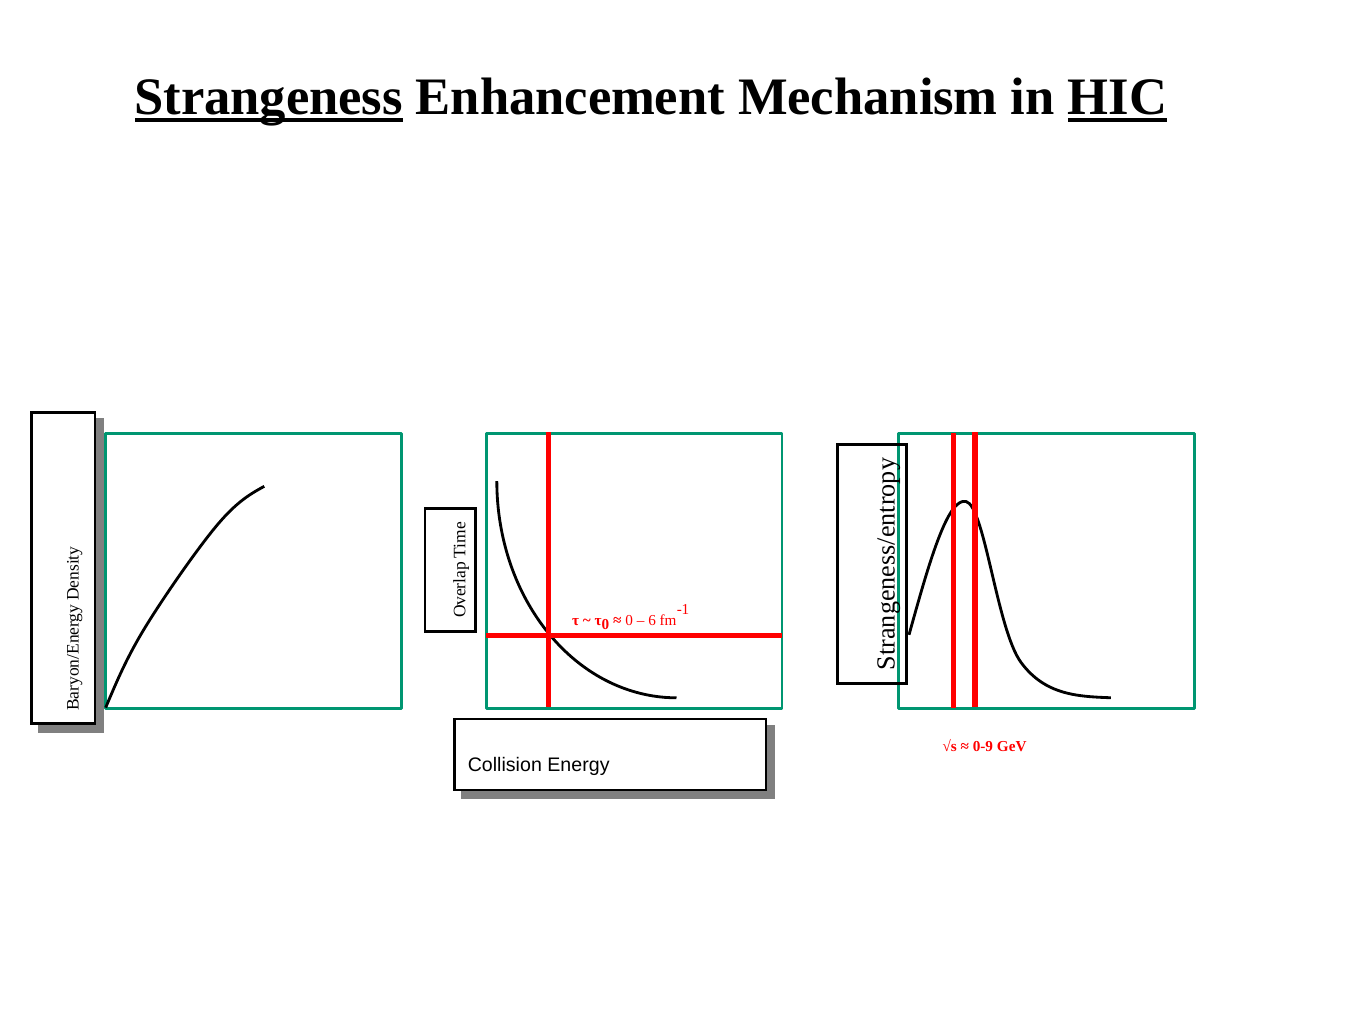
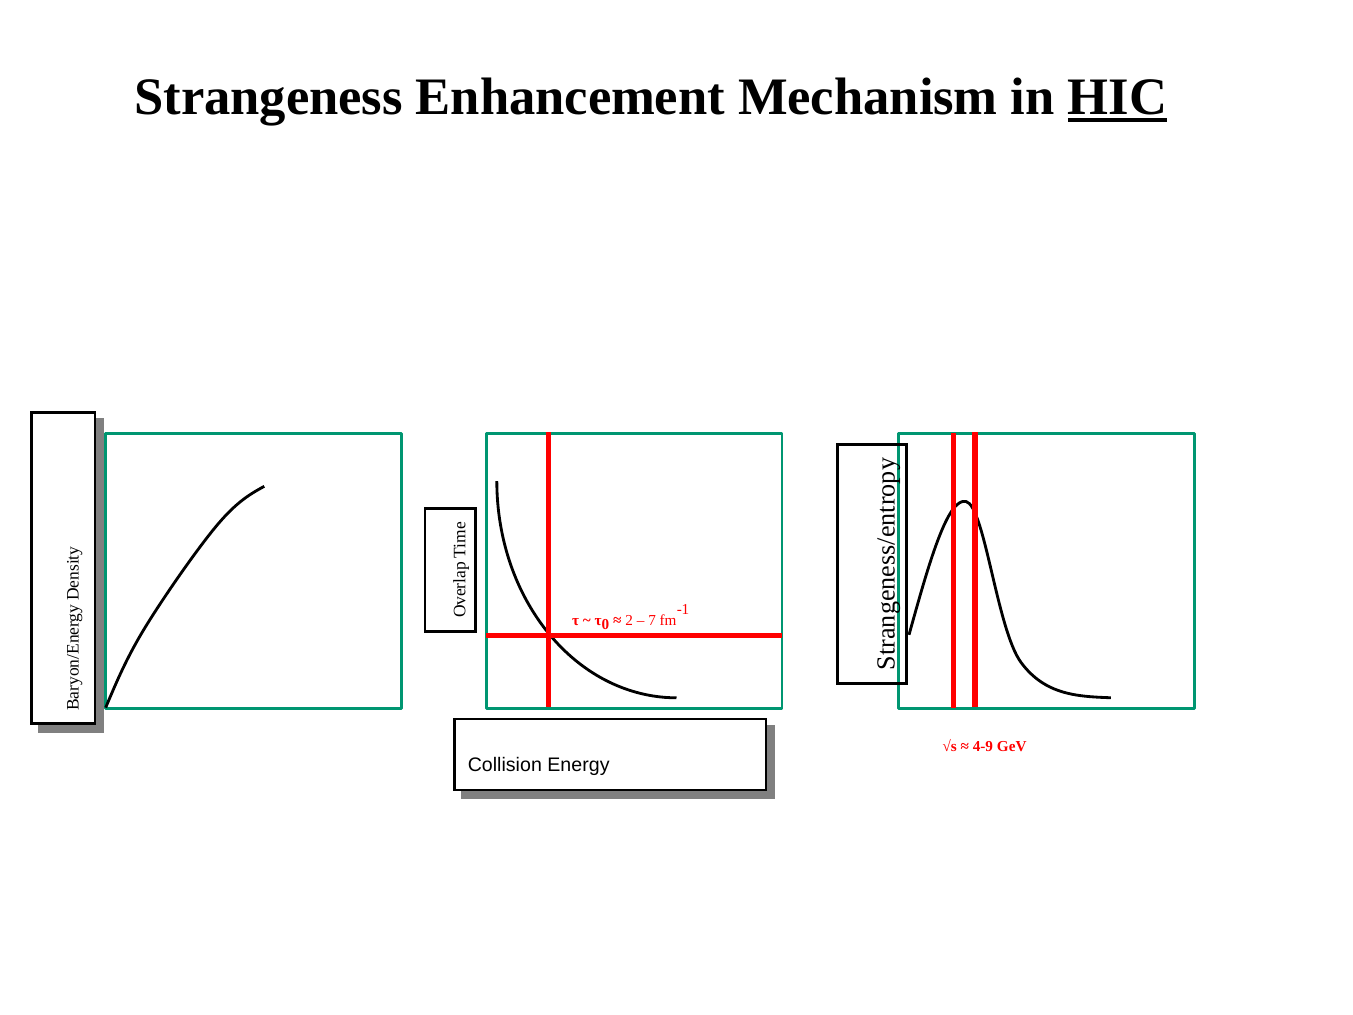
Strangeness underline: present -> none (269, 97)
0: 0 -> 2 (629, 621)
6: 6 -> 7 (652, 621)
0-9: 0-9 -> 4-9 (983, 746)
